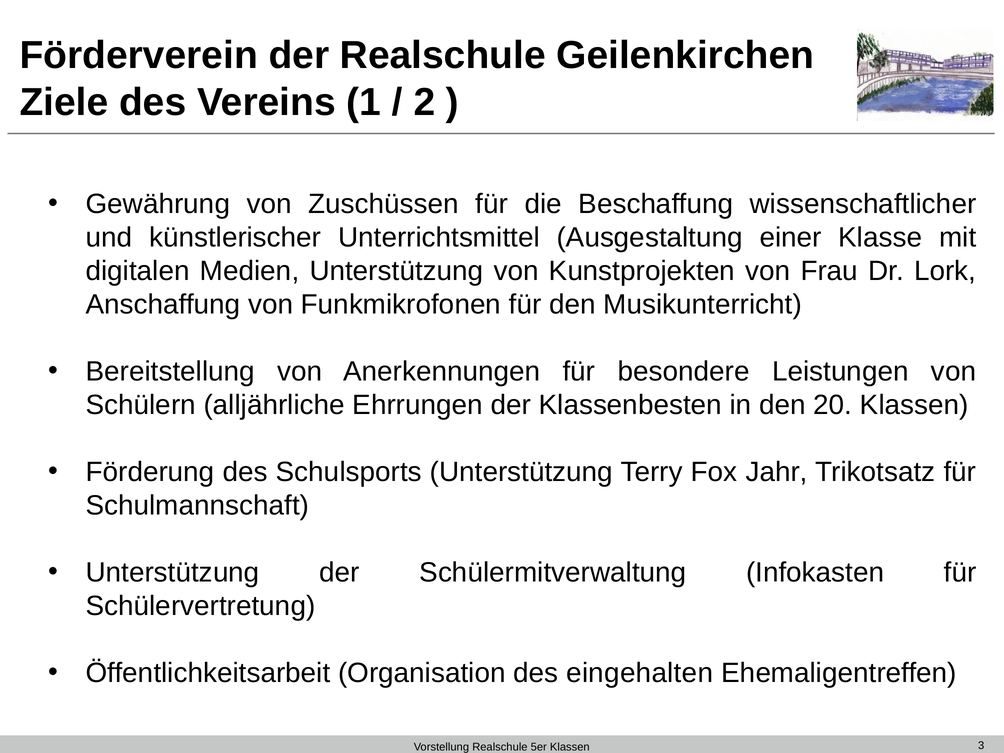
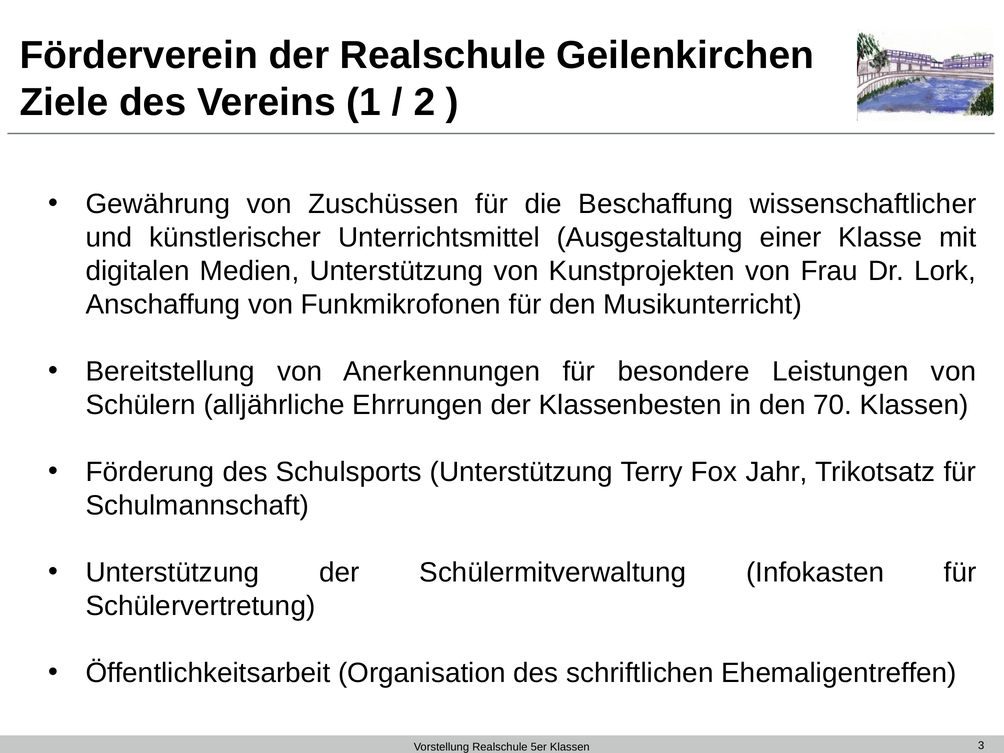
20: 20 -> 70 (833, 405)
eingehalten: eingehalten -> schriftlichen (640, 673)
